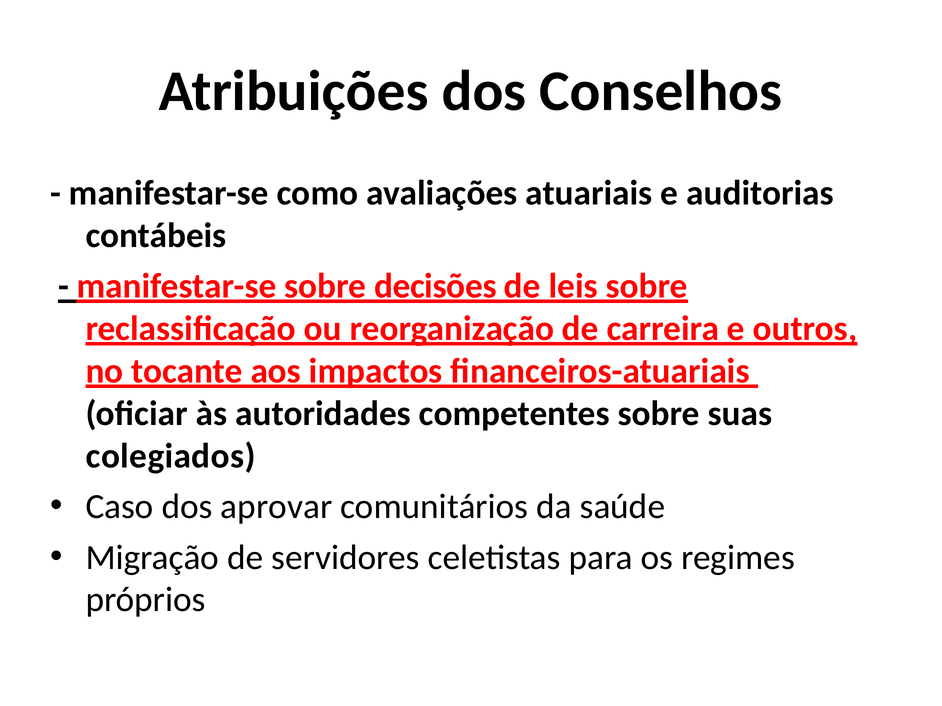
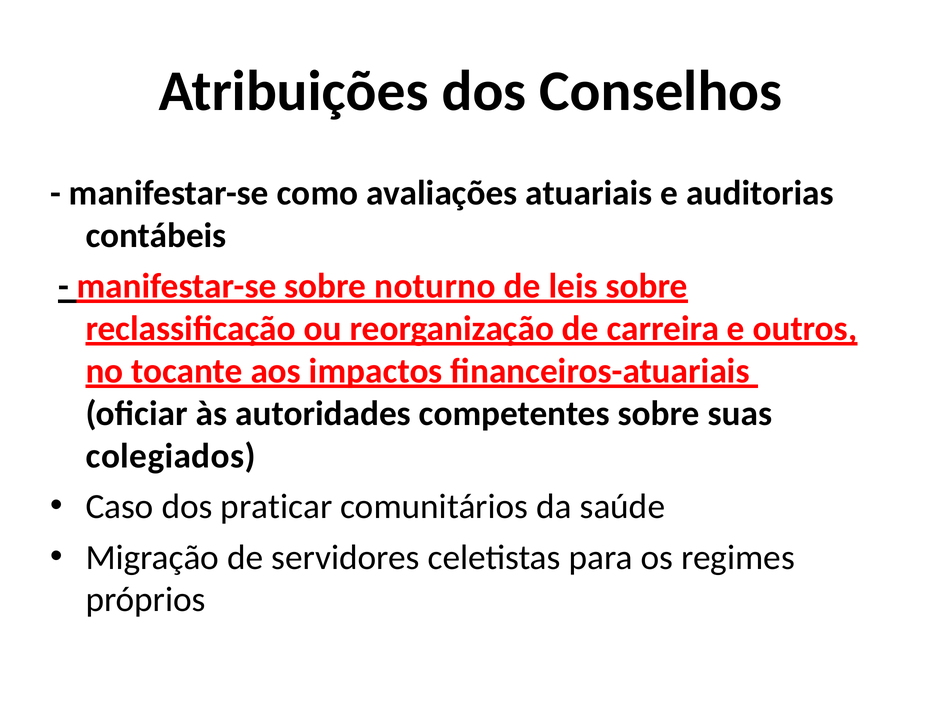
decisões: decisões -> noturno (435, 286)
aprovar: aprovar -> praticar (276, 507)
